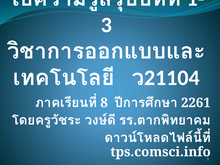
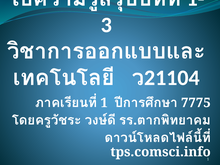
8: 8 -> 1 (104, 103)
2261: 2261 -> 7775 (196, 103)
